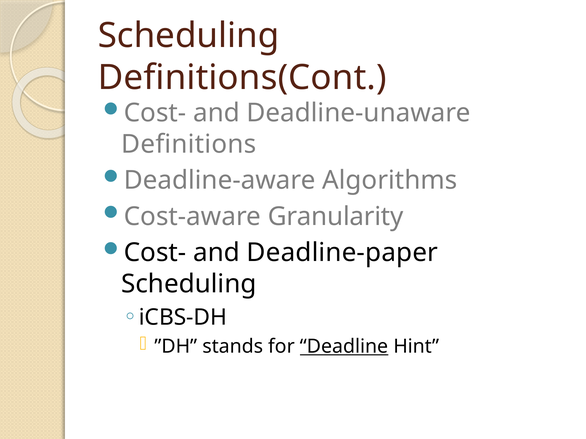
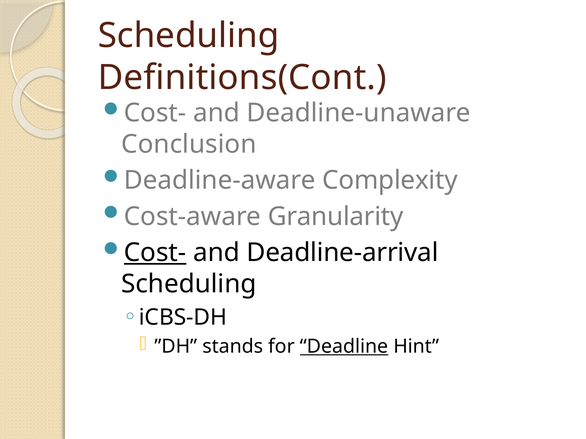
Definitions: Definitions -> Conclusion (189, 144)
Algorithms: Algorithms -> Complexity (390, 181)
Cost- underline: none -> present (155, 253)
Deadline-paper: Deadline-paper -> Deadline-arrival (343, 253)
